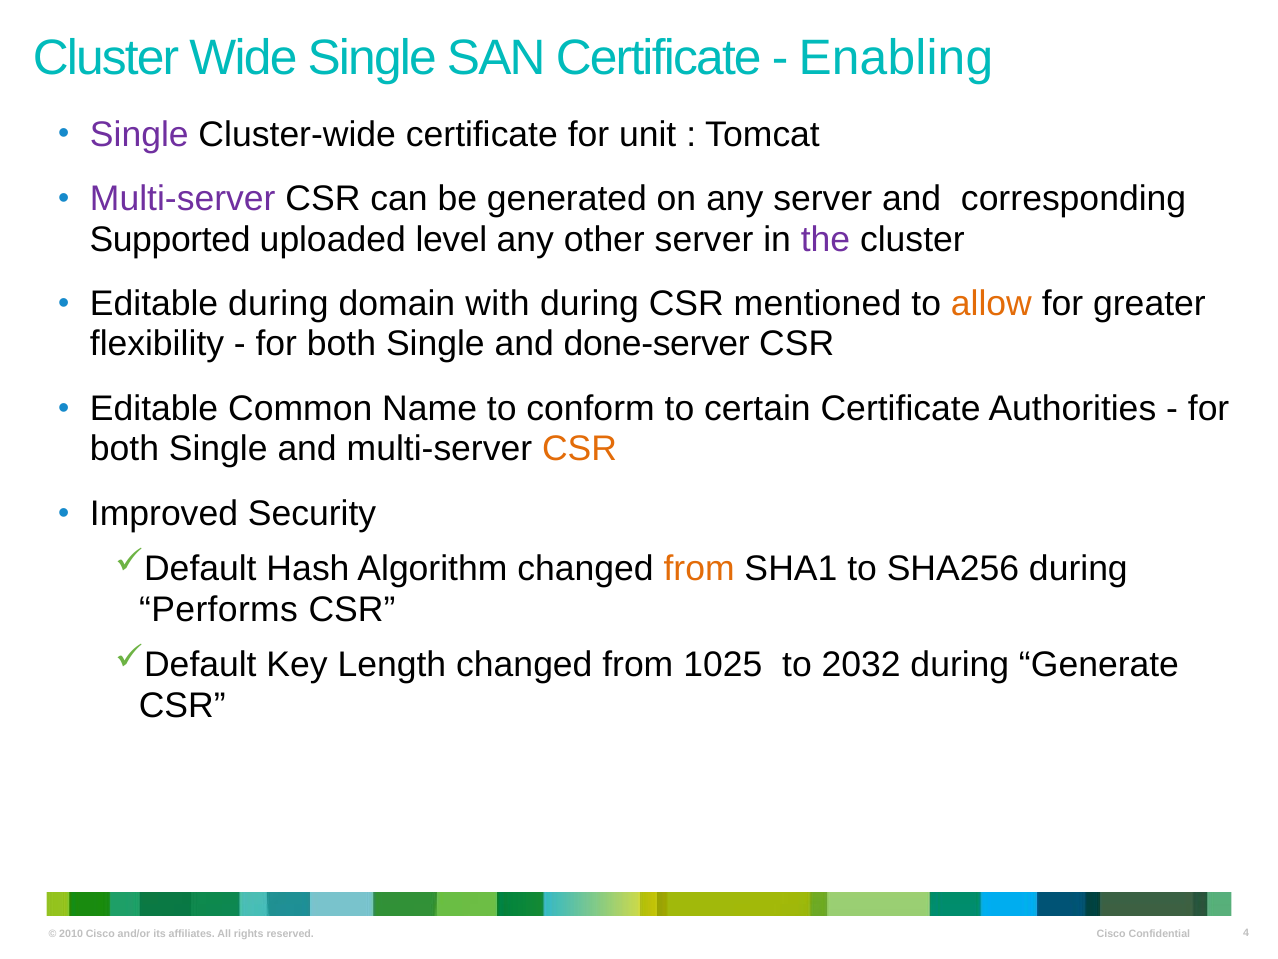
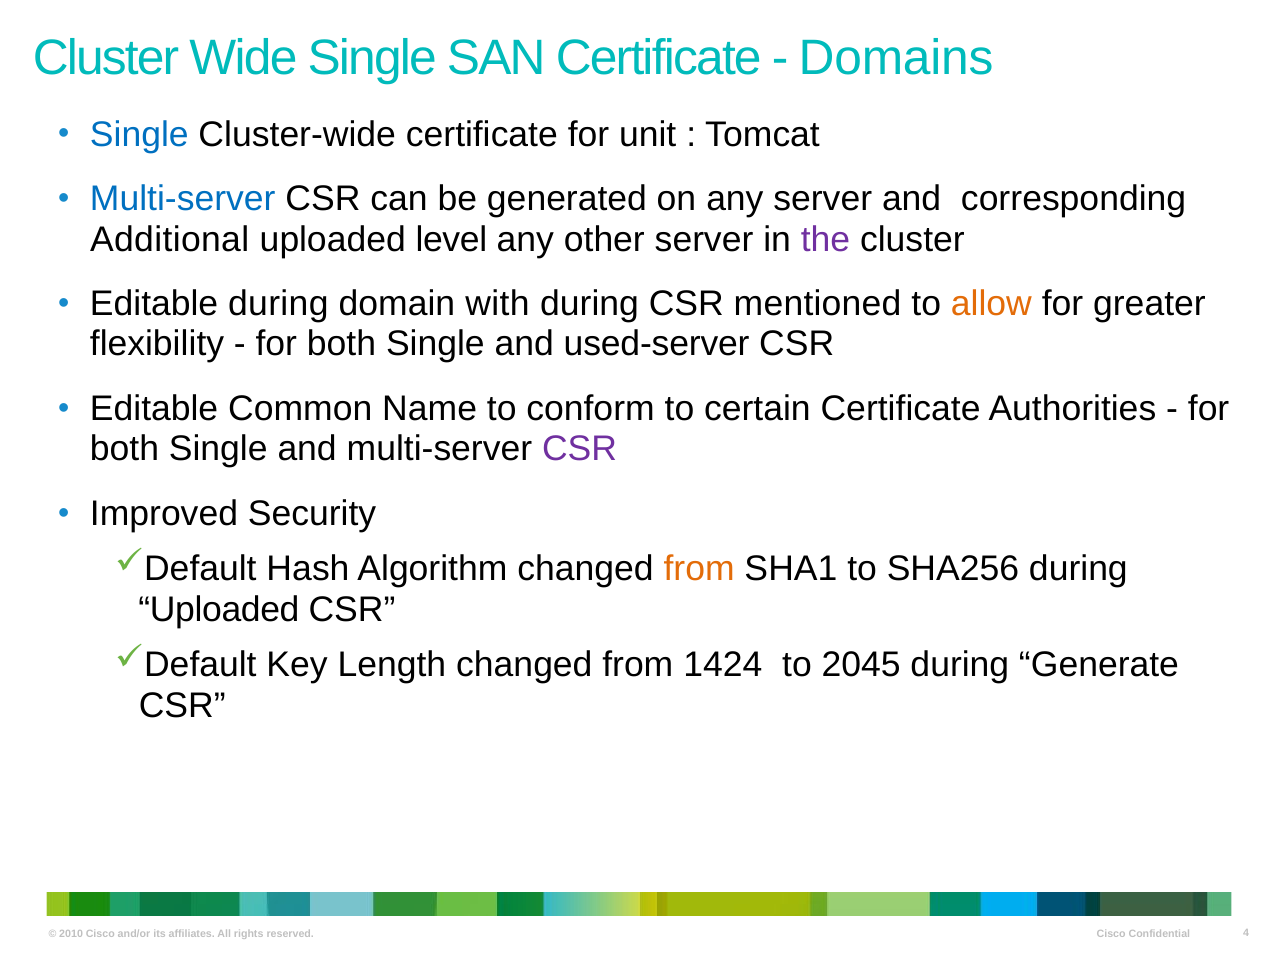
Enabling: Enabling -> Domains (896, 58)
Single colour: purple -> blue (139, 134)
Multi-server colour: purple -> blue (183, 199)
Supported: Supported -> Additional (170, 239)
done-server: done-server -> used-server (657, 344)
CSR colour: orange -> purple (580, 449)
Performs: Performs -> Uploaded (219, 609)
1025: 1025 -> 1424 (723, 665)
2032: 2032 -> 2045 (861, 665)
